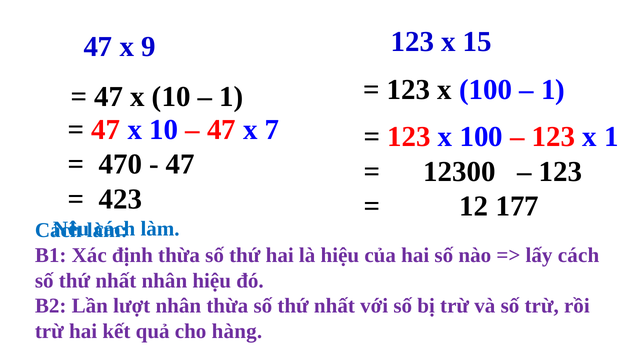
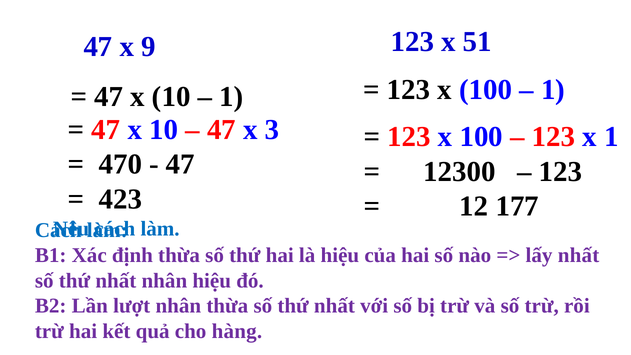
15: 15 -> 51 (477, 41)
7: 7 -> 3 (272, 130)
lấy cách: cách -> nhất (579, 255)
